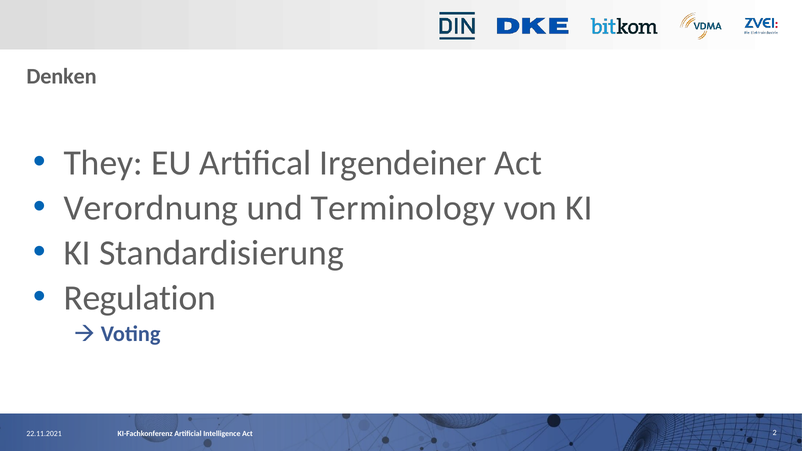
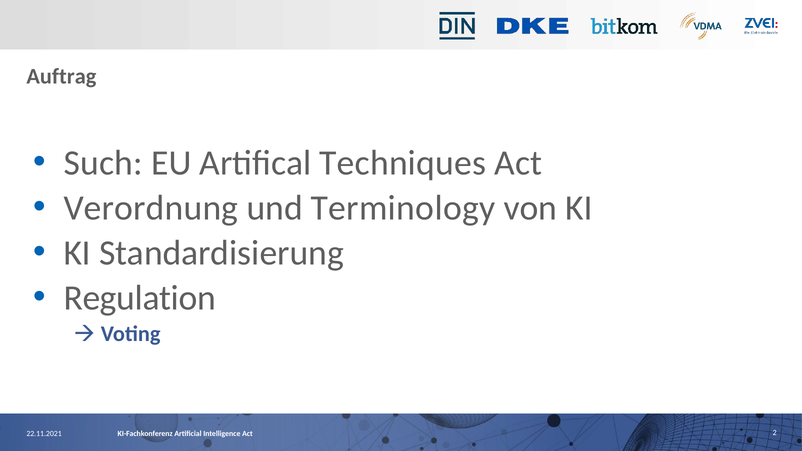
Denken: Denken -> Auftrag (61, 76)
They: They -> Such (103, 163)
Irgendeiner: Irgendeiner -> Techniques (403, 163)
